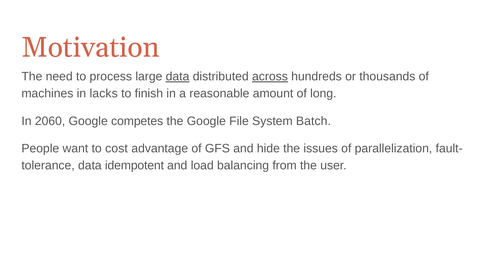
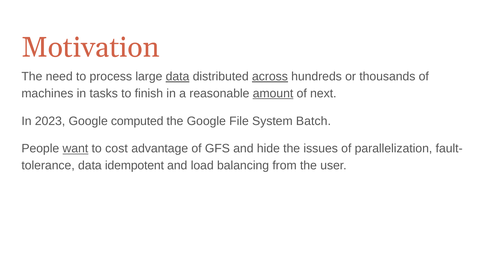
lacks: lacks -> tasks (104, 93)
amount underline: none -> present (273, 93)
long: long -> next (323, 93)
2060: 2060 -> 2023 (50, 121)
competes: competes -> computed (137, 121)
want underline: none -> present (75, 148)
